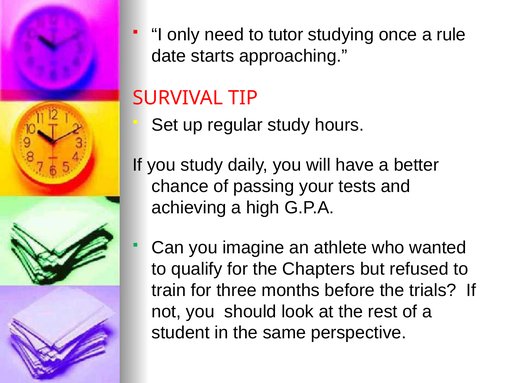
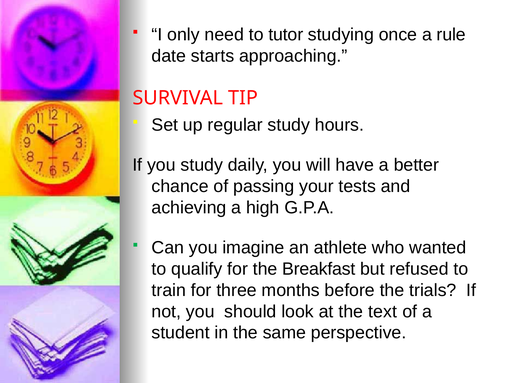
Chapters: Chapters -> Breakfast (319, 269)
rest: rest -> text (383, 312)
